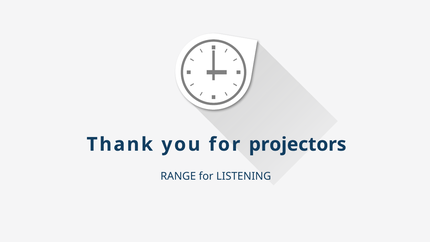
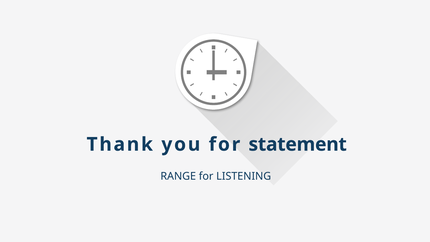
projectors: projectors -> statement (298, 144)
